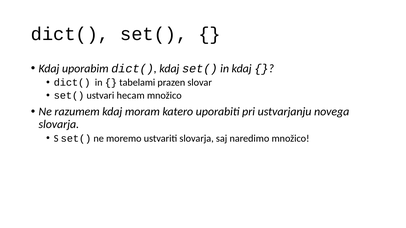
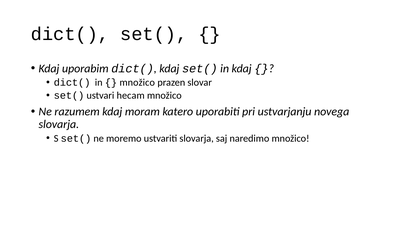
tabelami: tabelami -> množico (137, 83)
